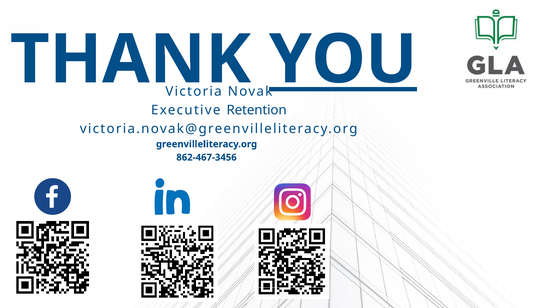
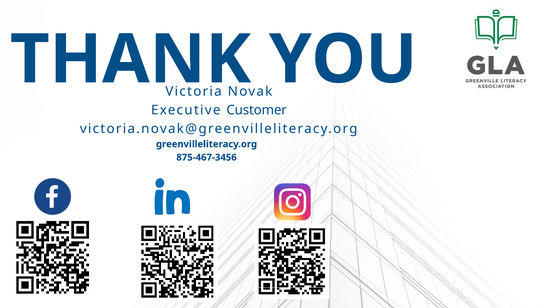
YOU underline: present -> none (343, 60)
Retention: Retention -> Customer (257, 110)
862-467-3456: 862-467-3456 -> 875-467-3456 (207, 158)
